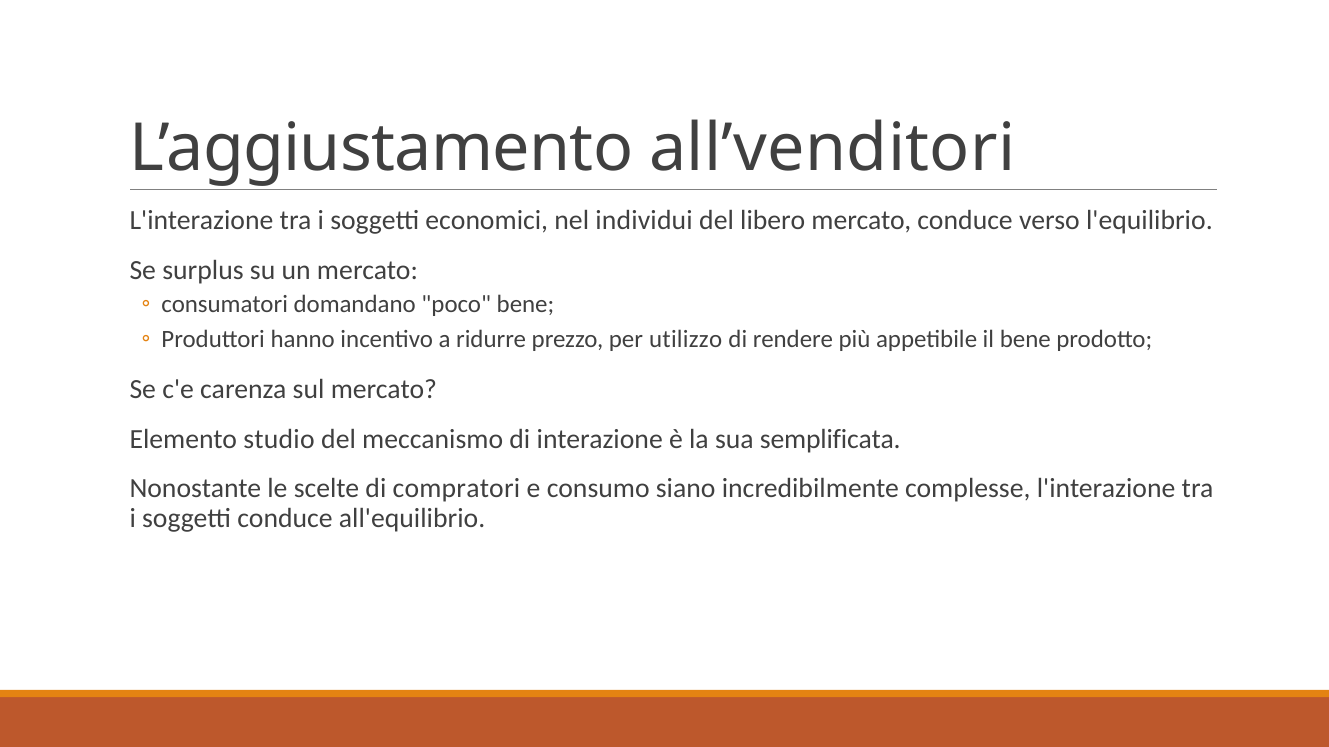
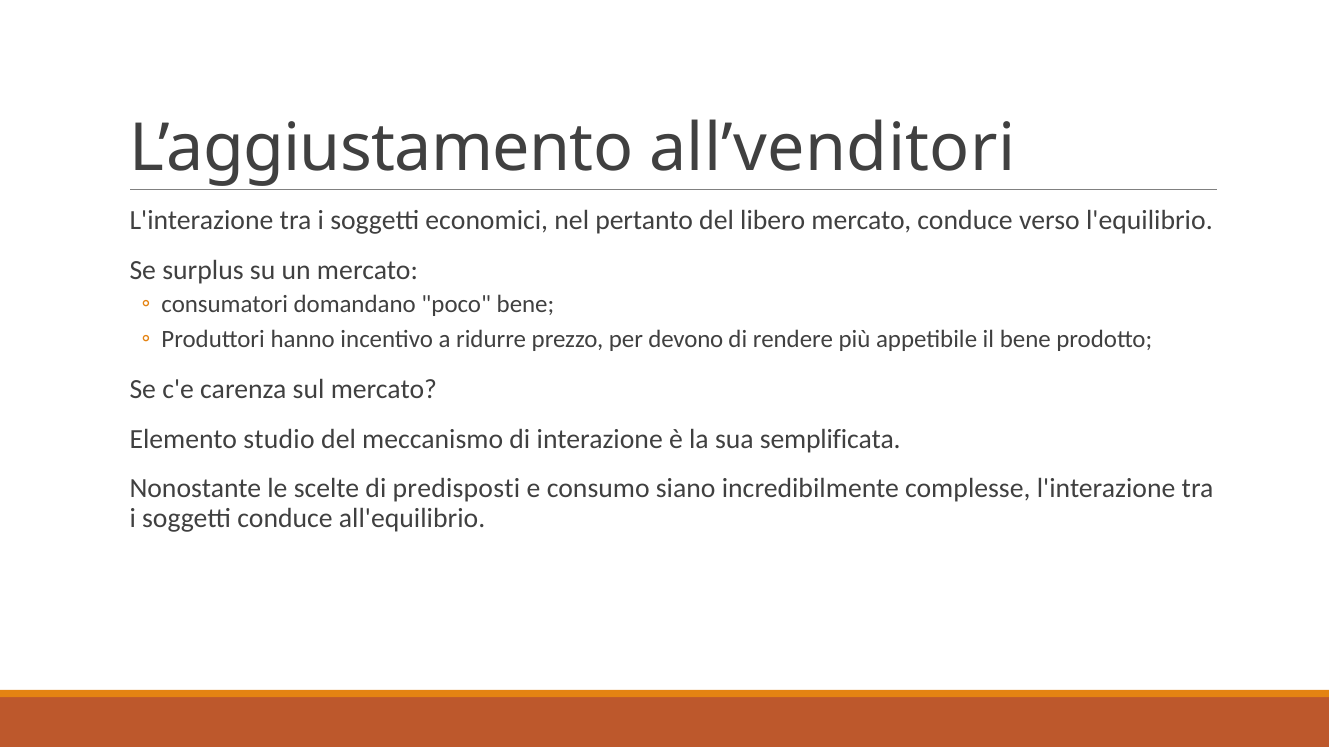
individui: individui -> pertanto (644, 221)
utilizzo: utilizzo -> devono (686, 340)
compratori: compratori -> predisposti (456, 489)
